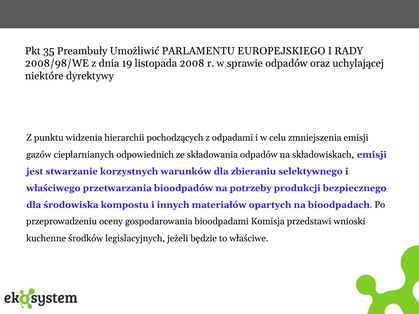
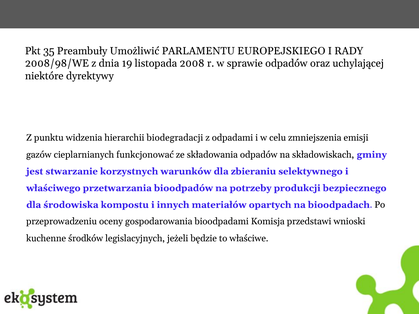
pochodzących: pochodzących -> biodegradacji (175, 138)
odpowiednich: odpowiednich -> funkcjonować (145, 155)
składowiskach emisji: emisji -> gminy (372, 155)
